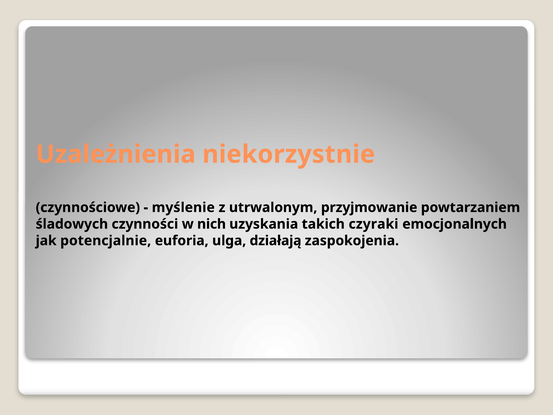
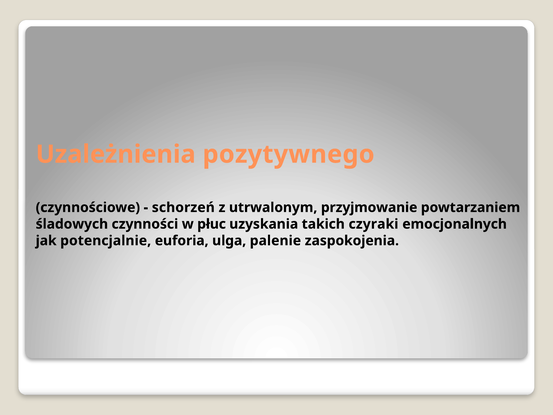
niekorzystnie: niekorzystnie -> pozytywnego (289, 154)
myślenie: myślenie -> schorzeń (183, 207)
nich: nich -> płuc (212, 224)
działają: działają -> palenie (275, 241)
